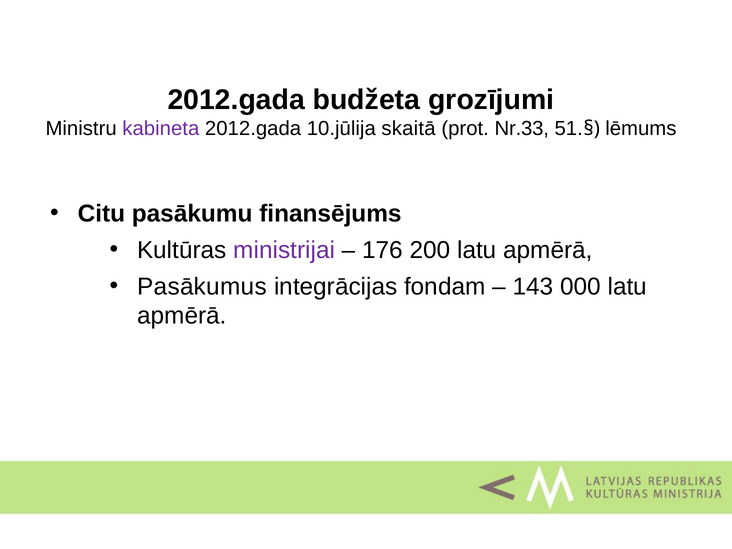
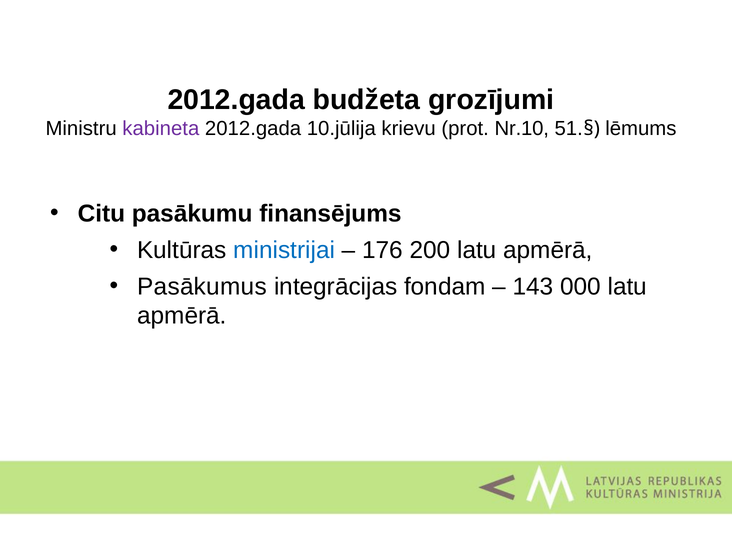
skaitā: skaitā -> krievu (409, 129)
Nr.33: Nr.33 -> Nr.10 (522, 129)
ministrijai colour: purple -> blue (284, 250)
